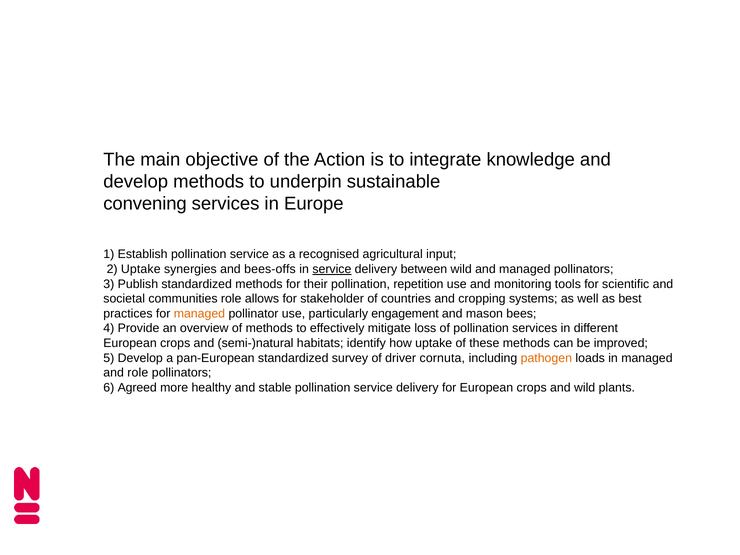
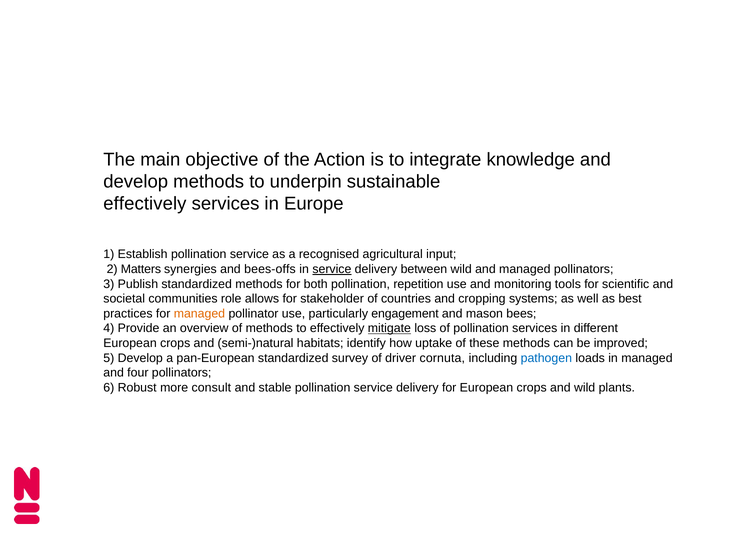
convening: convening -> effectively (145, 204)
2 Uptake: Uptake -> Matters (141, 269)
their: their -> both (316, 284)
mitigate underline: none -> present (389, 328)
pathogen colour: orange -> blue (546, 358)
and role: role -> four (138, 373)
Agreed: Agreed -> Robust (137, 388)
healthy: healthy -> consult (211, 388)
